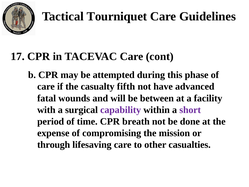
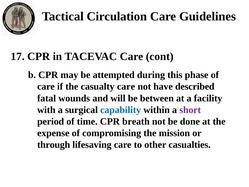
Tourniquet: Tourniquet -> Circulation (117, 16)
casualty fifth: fifth -> care (126, 86)
advanced: advanced -> described (195, 86)
capability colour: purple -> blue (121, 110)
